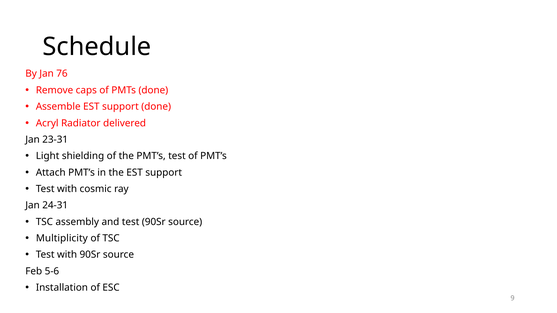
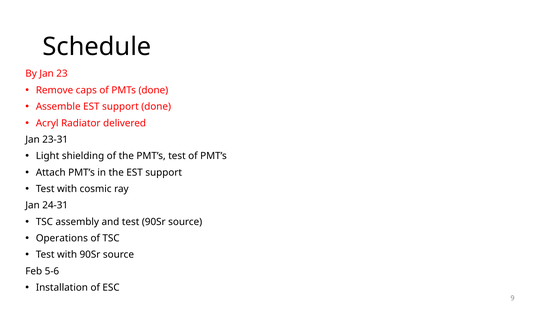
76: 76 -> 23 (62, 74)
Multiplicity: Multiplicity -> Operations (62, 238)
